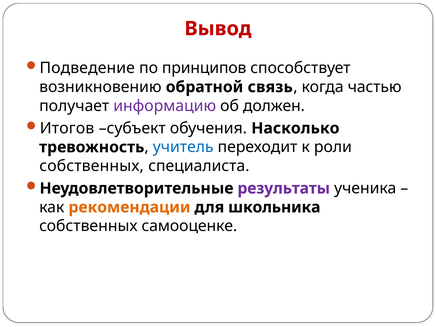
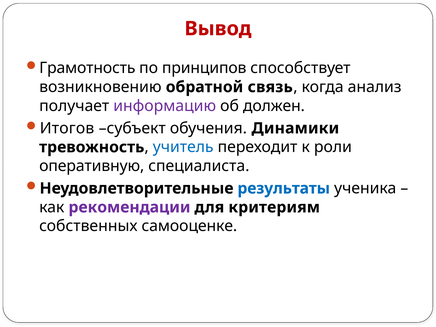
Подведение: Подведение -> Грамотность (87, 68)
частью: частью -> анализ (375, 87)
Насколько: Насколько -> Динамики (295, 128)
собственных: собственных -> оперативную (92, 166)
результаты colour: purple -> blue (284, 188)
рекомендации colour: orange -> purple (129, 207)
школьника: школьника -> критериям (274, 207)
